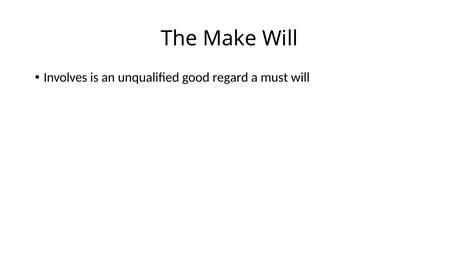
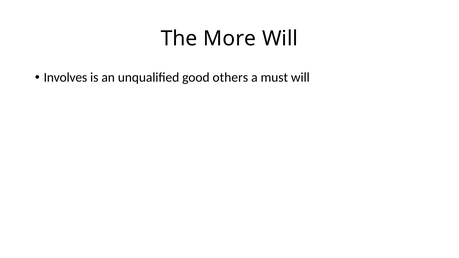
Make: Make -> More (230, 39)
regard: regard -> others (230, 78)
